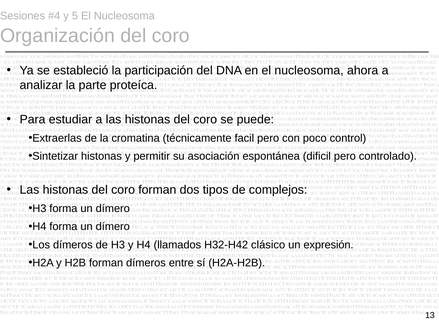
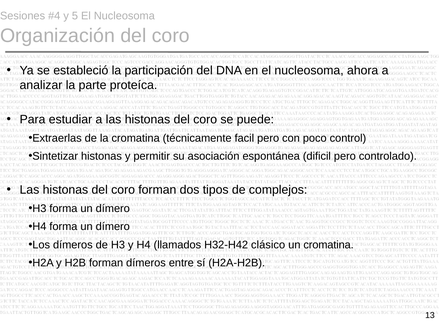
un expresión: expresión -> cromatina (329, 244)
